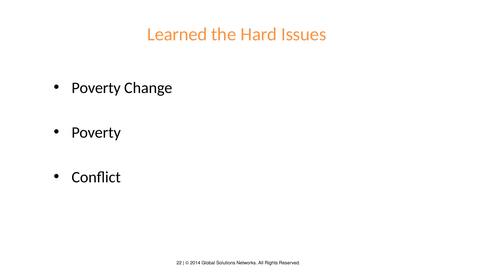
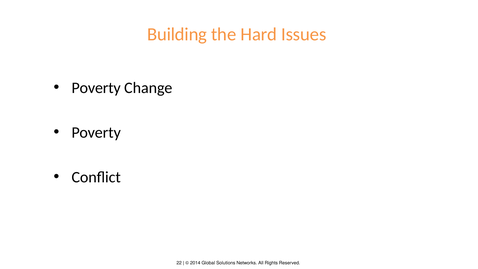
Learned: Learned -> Building (177, 34)
